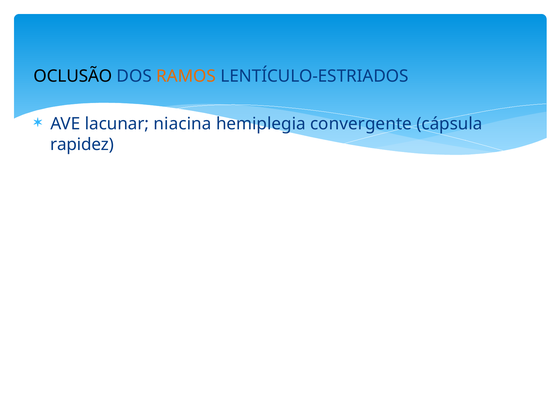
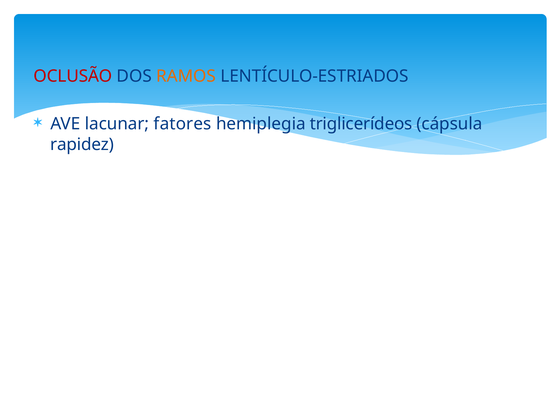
OCLUSÃO colour: black -> red (73, 76)
niacina: niacina -> fatores (183, 124)
convergente: convergente -> triglicerídeos (361, 124)
